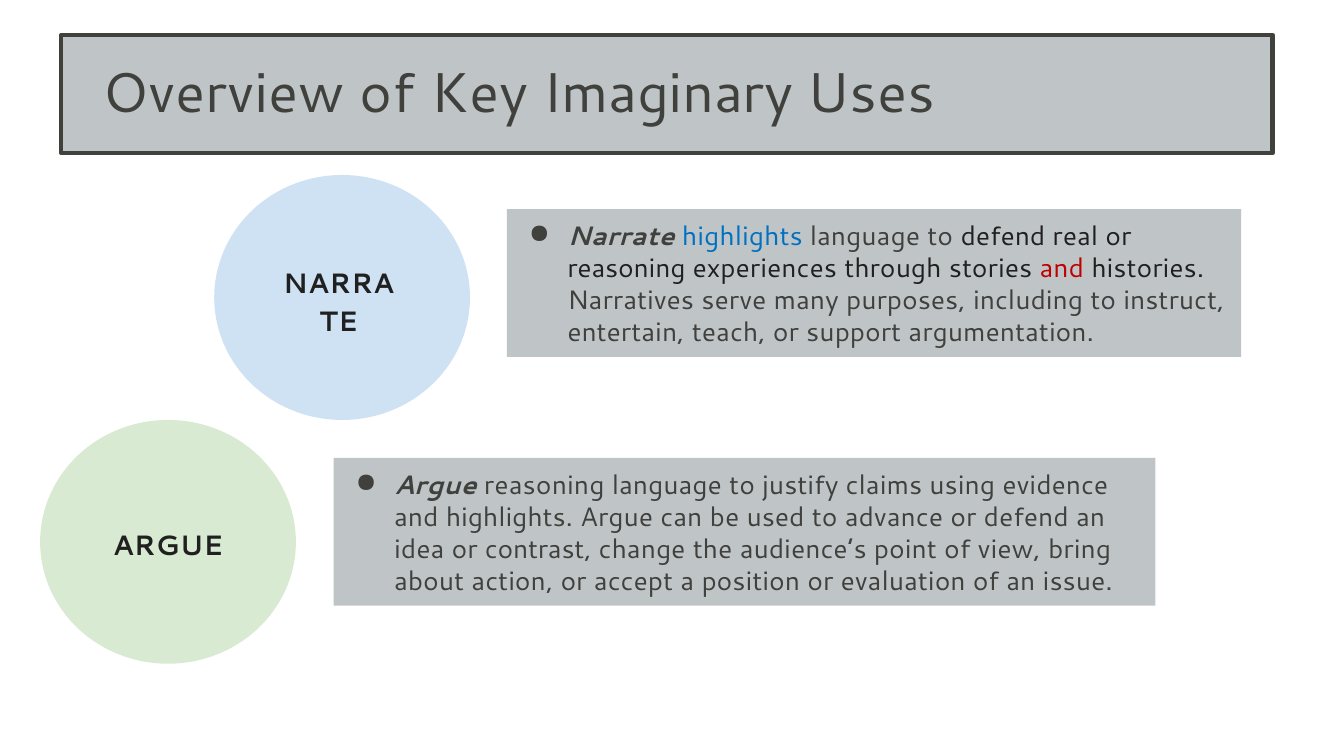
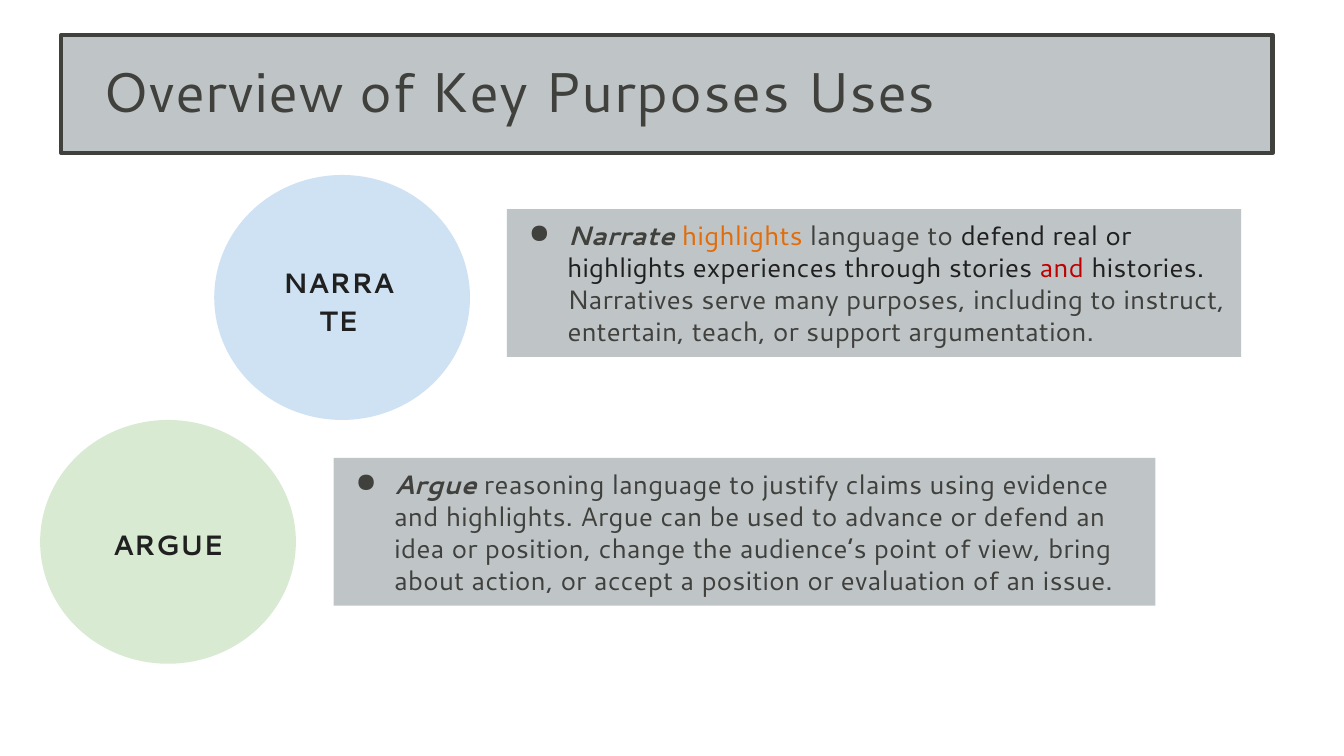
Key Imaginary: Imaginary -> Purposes (667, 94)
highlights colour: blue -> orange (742, 237)
reasoning: reasoning -> highlights (626, 269)
or contrast: contrast -> position (538, 549)
